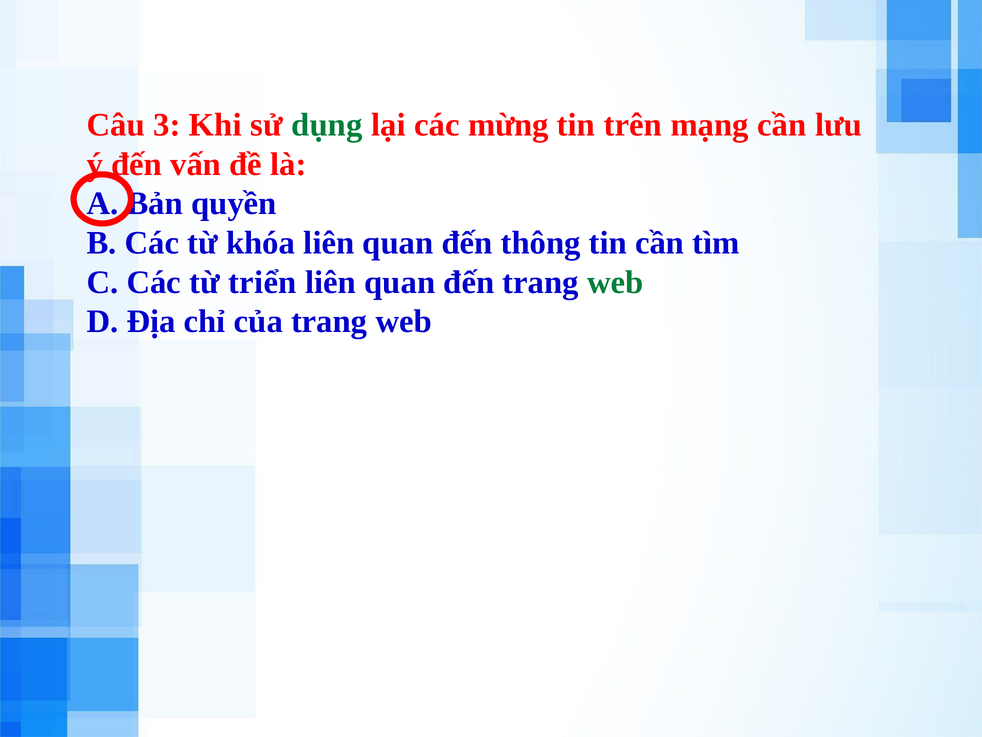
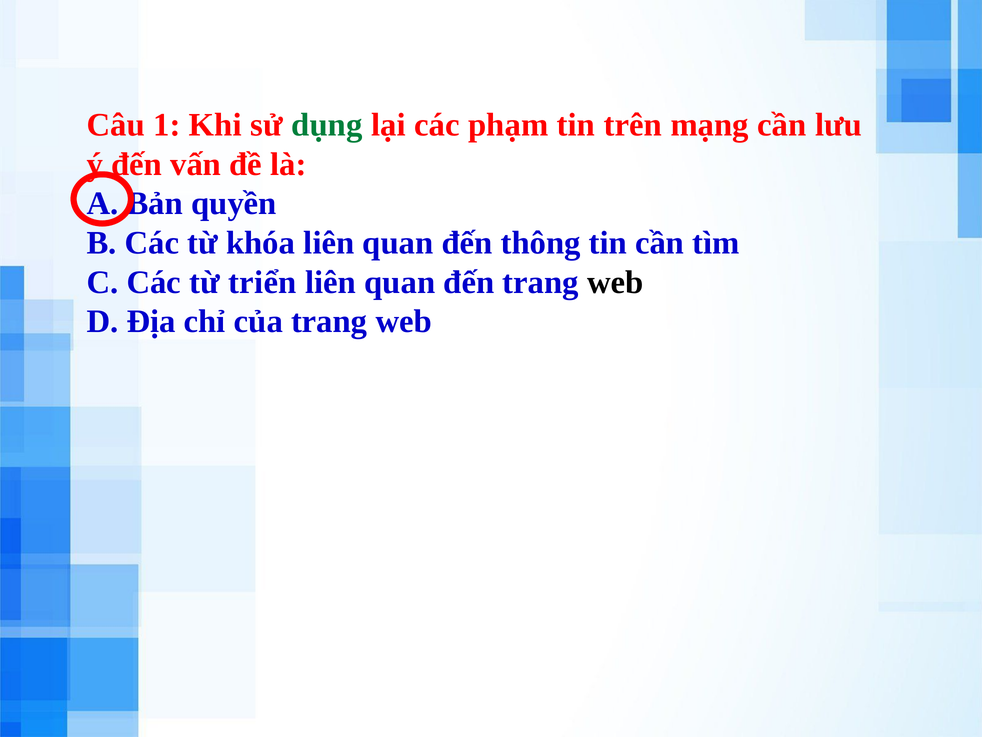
3: 3 -> 1 (167, 125)
mừng: mừng -> phạm (508, 125)
web colour: green -> black (615, 282)
